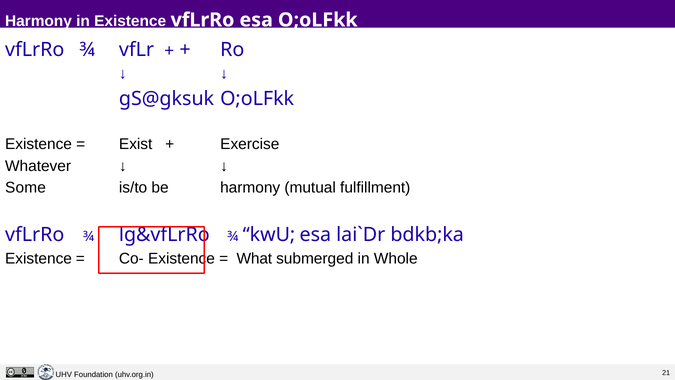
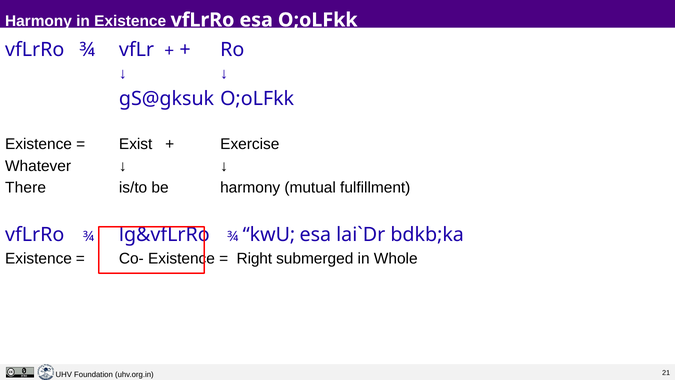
Some: Some -> There (26, 188)
What: What -> Right (254, 258)
